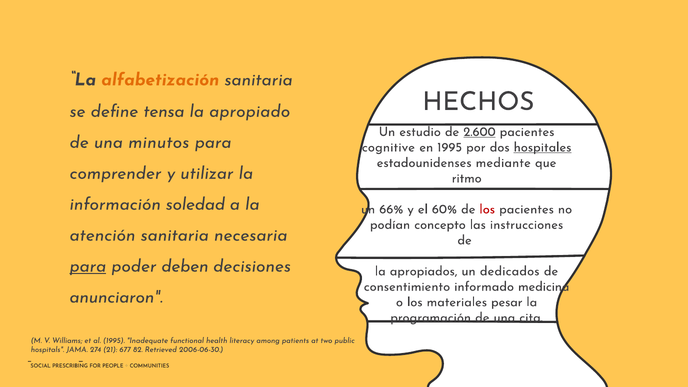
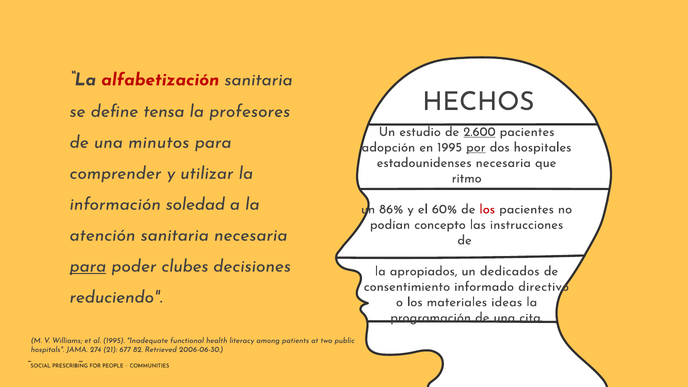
alfabetización colour: orange -> red (160, 80)
apropiado: apropiado -> profesores (250, 111)
cognitive: cognitive -> adopción (388, 147)
por underline: none -> present (476, 147)
hospitales underline: present -> none (543, 147)
estadounidenses mediante: mediante -> necesaria (503, 163)
66%: 66% -> 86% (391, 209)
deben: deben -> clubes (185, 266)
medicina: medicina -> directivo (544, 287)
anunciaron: anunciaron -> reduciendo (116, 297)
pesar: pesar -> ideas (507, 302)
